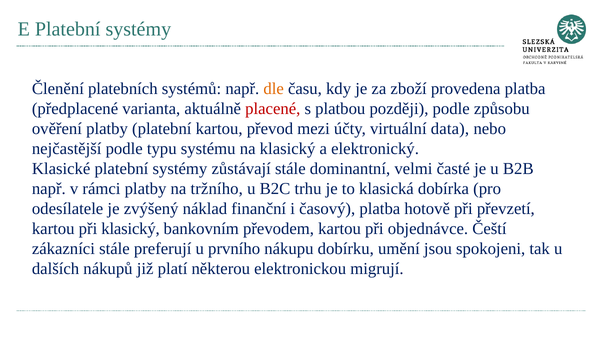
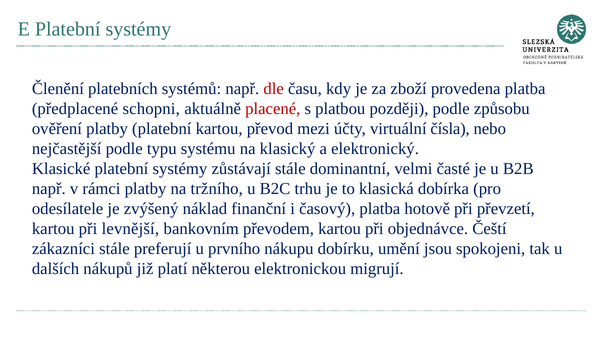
dle colour: orange -> red (274, 89)
varianta: varianta -> schopni (151, 109)
data: data -> čísla (450, 129)
při klasický: klasický -> levnější (130, 229)
